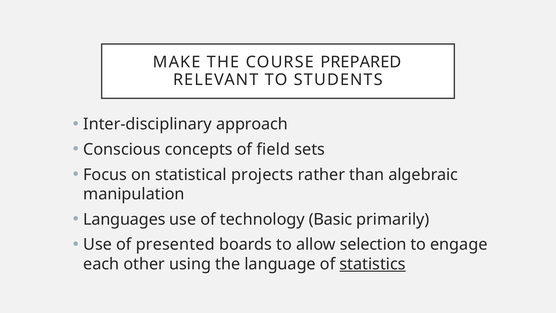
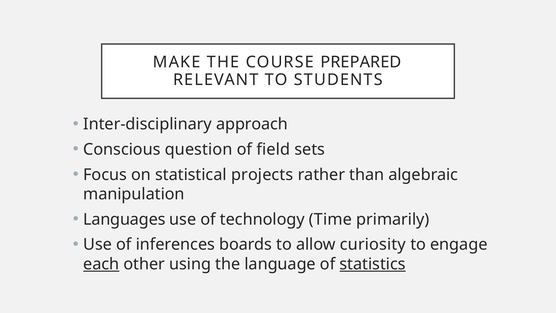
concepts: concepts -> question (199, 149)
Basic: Basic -> Time (330, 219)
presented: presented -> inferences (175, 244)
selection: selection -> curiosity (373, 244)
each underline: none -> present (101, 264)
